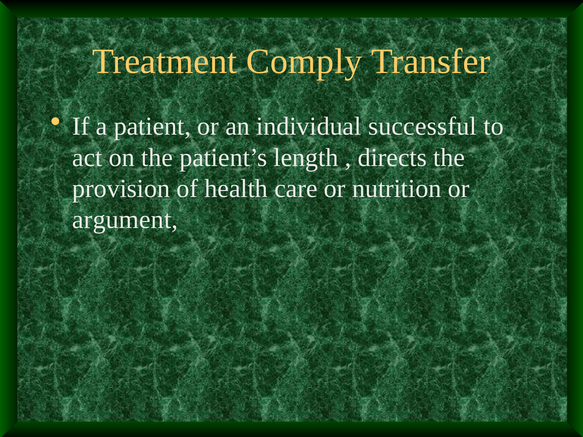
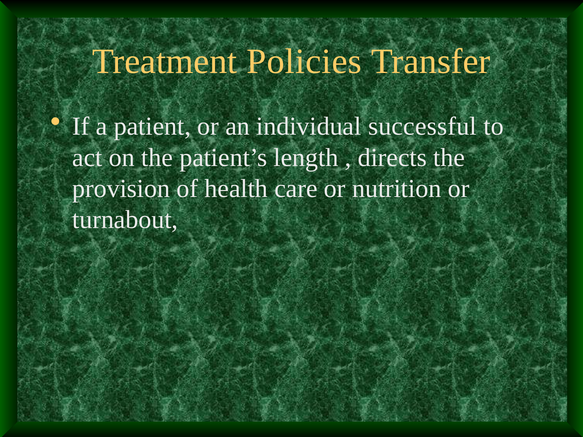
Comply: Comply -> Policies (304, 61)
argument: argument -> turnabout (125, 220)
